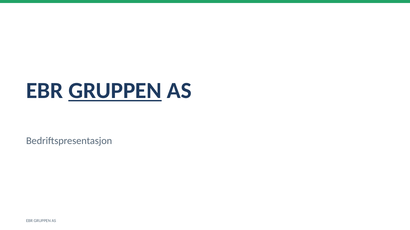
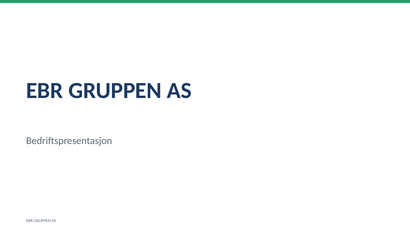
GRUPPEN underline: present -> none (115, 91)
